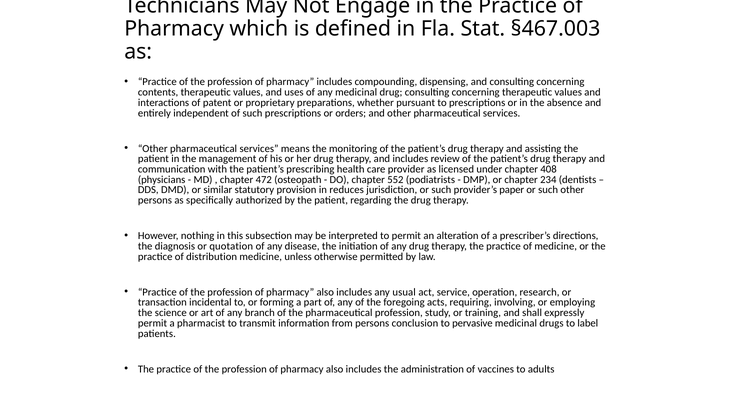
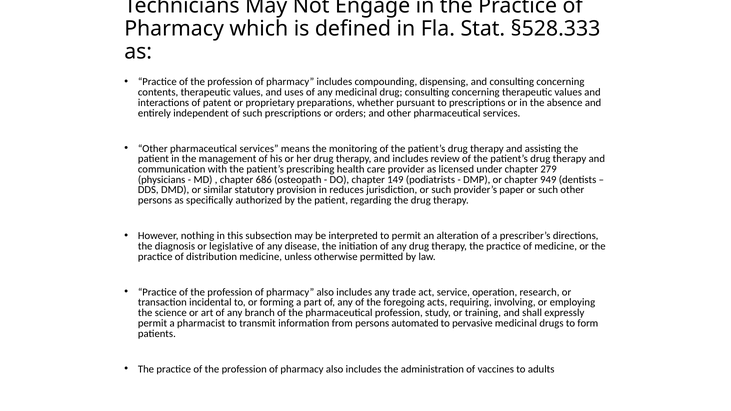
§467.003: §467.003 -> §528.333 (556, 29)
408: 408 -> 279 (549, 169)
472: 472 -> 686 (264, 180)
552: 552 -> 149 (395, 180)
234: 234 -> 949 (548, 180)
quotation: quotation -> legislative (231, 246)
usual: usual -> trade (404, 292)
conclusion: conclusion -> automated (415, 323)
label: label -> form (588, 323)
